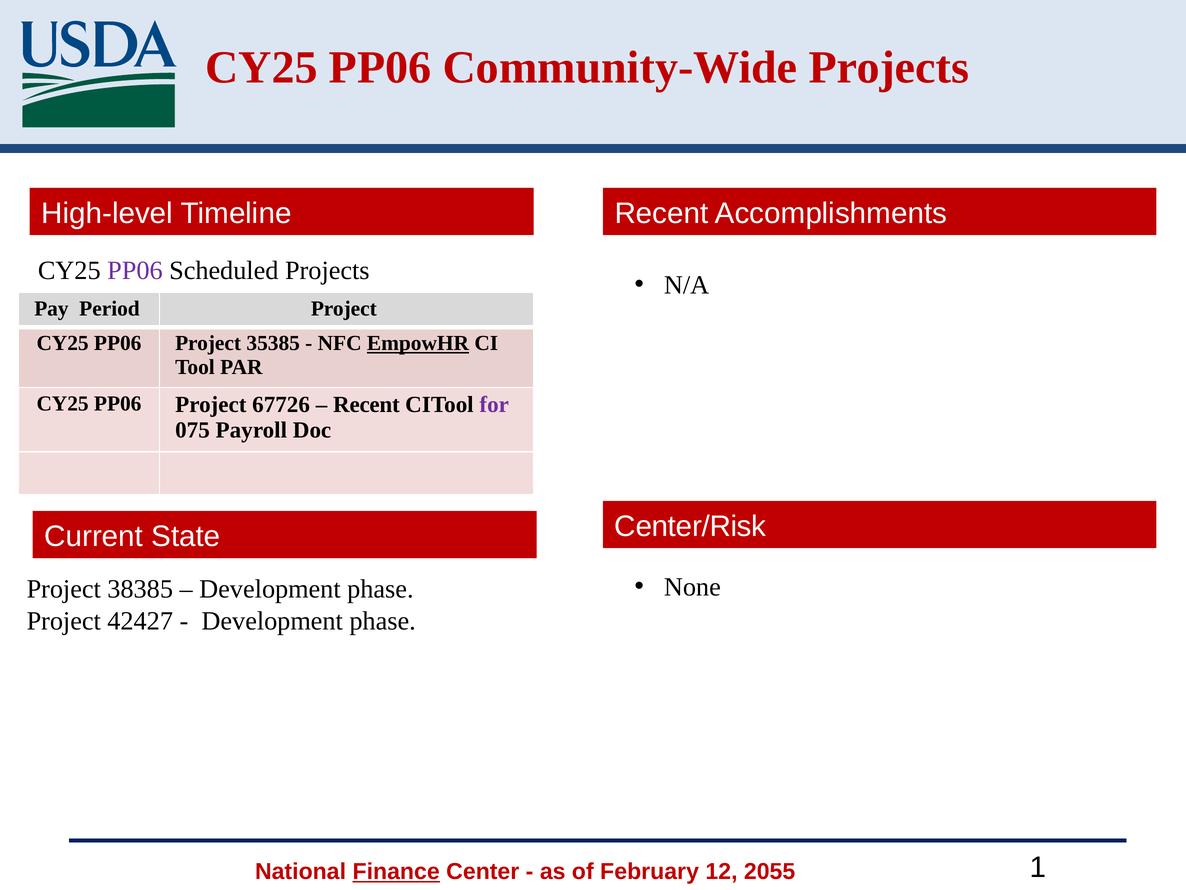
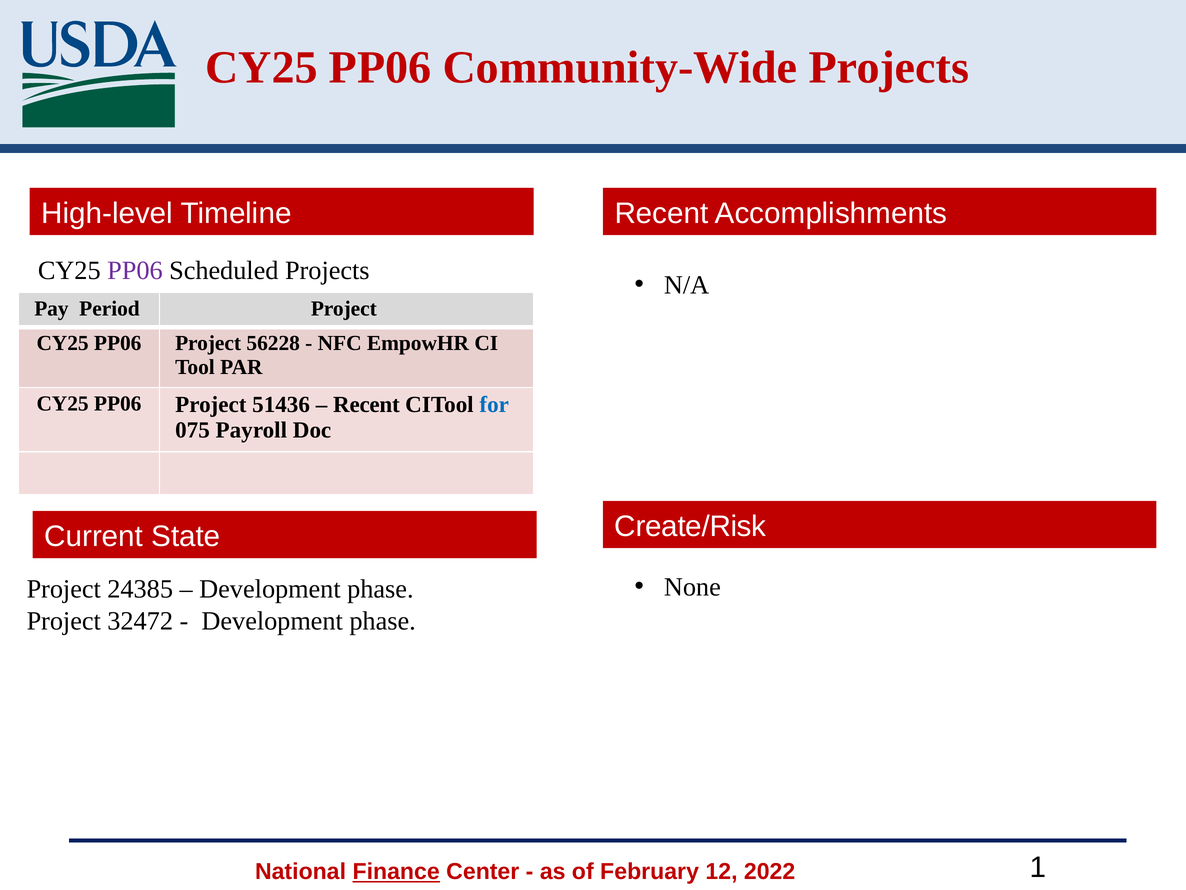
35385: 35385 -> 56228 (273, 343)
EmpowHR underline: present -> none (418, 343)
67726: 67726 -> 51436 (281, 405)
for colour: purple -> blue (494, 405)
Center/Risk: Center/Risk -> Create/Risk (690, 526)
38385: 38385 -> 24385 (140, 589)
42427: 42427 -> 32472 (140, 620)
2055: 2055 -> 2022 (770, 871)
